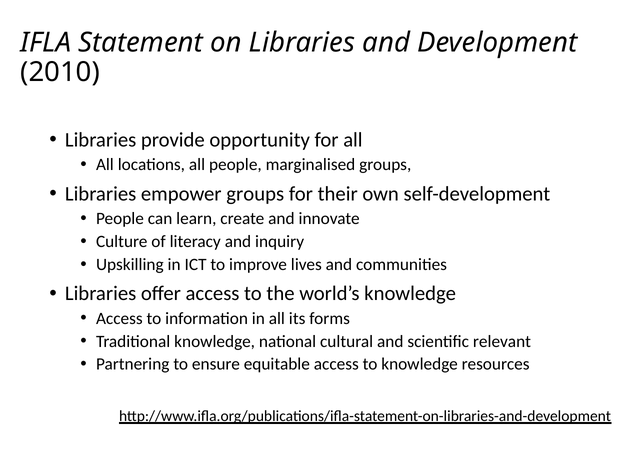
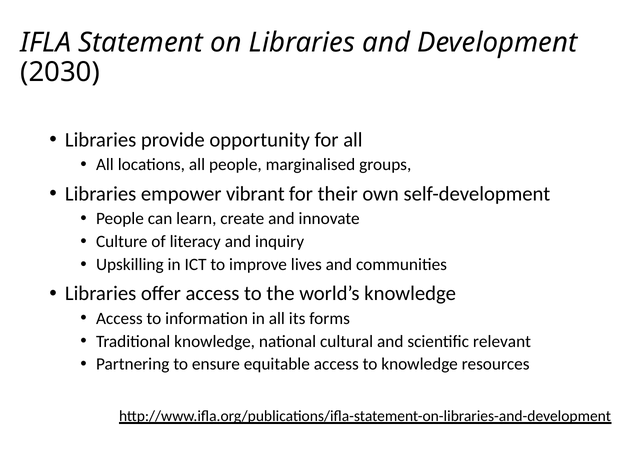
2010: 2010 -> 2030 (60, 72)
empower groups: groups -> vibrant (255, 194)
